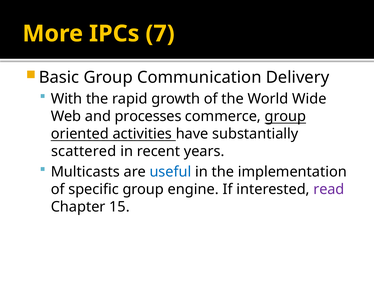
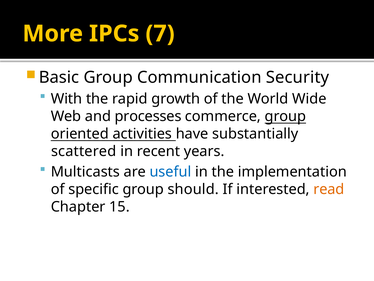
Delivery: Delivery -> Security (297, 77)
engine: engine -> should (193, 189)
read colour: purple -> orange (329, 189)
